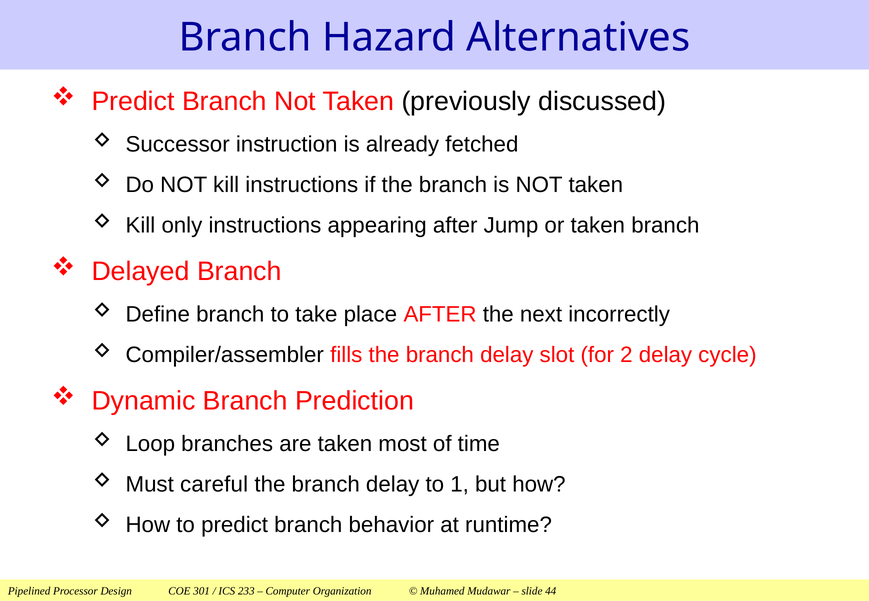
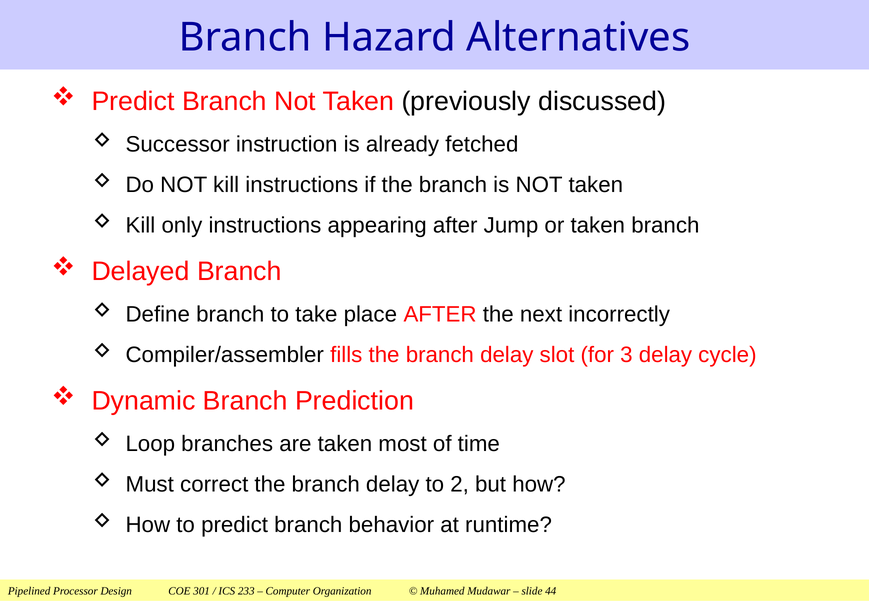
2: 2 -> 3 (626, 355)
careful: careful -> correct (214, 485)
1: 1 -> 2 (460, 485)
